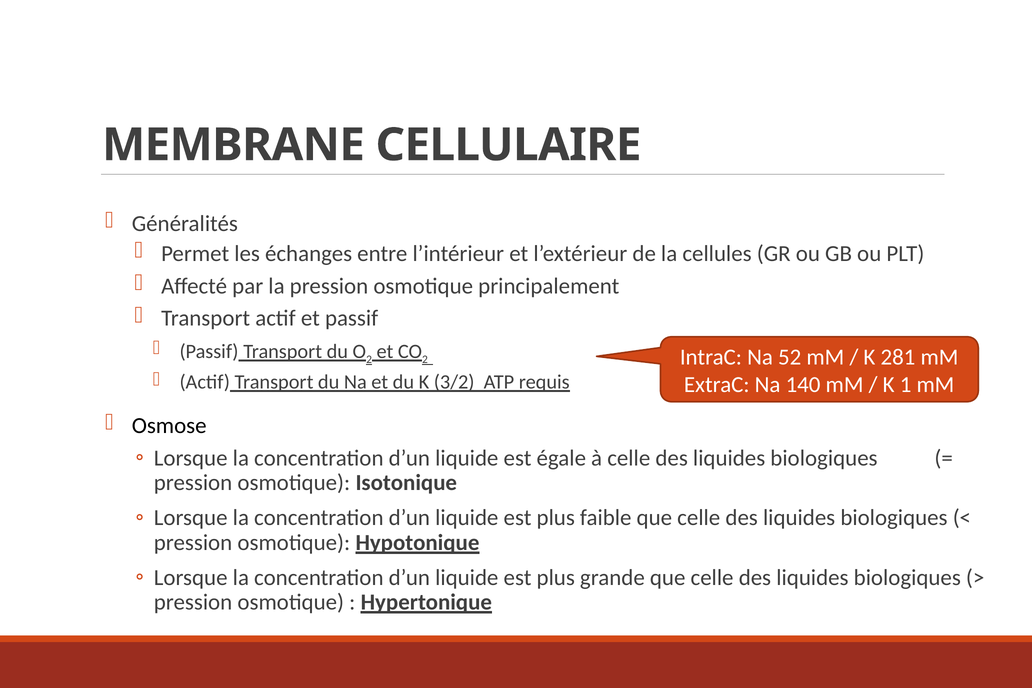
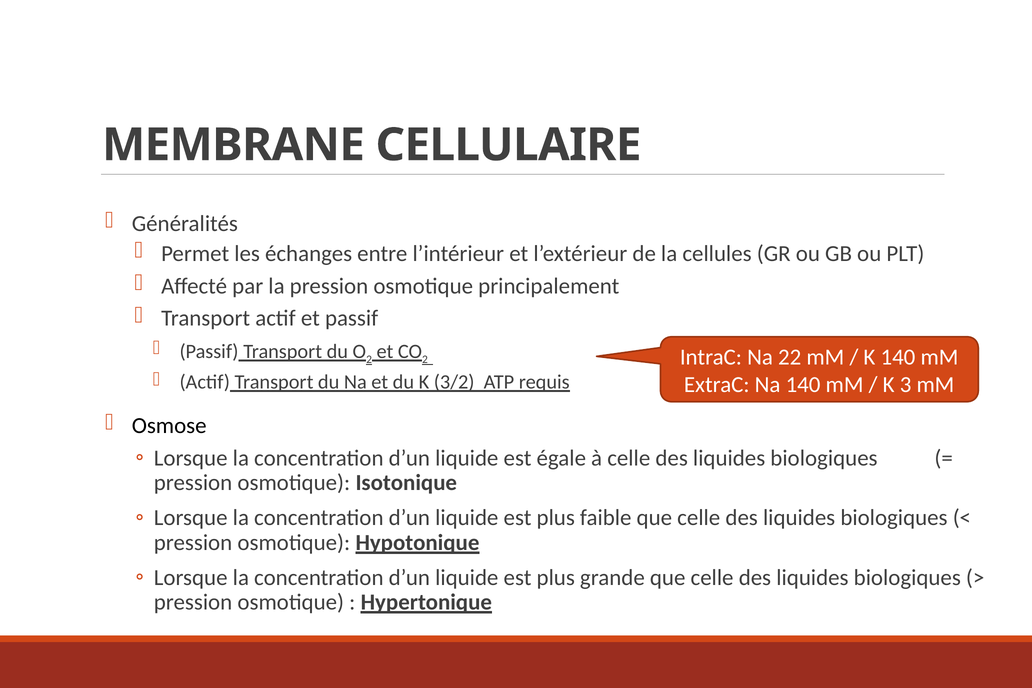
52: 52 -> 22 (790, 357)
K 281: 281 -> 140 (898, 357)
1: 1 -> 3 (906, 385)
